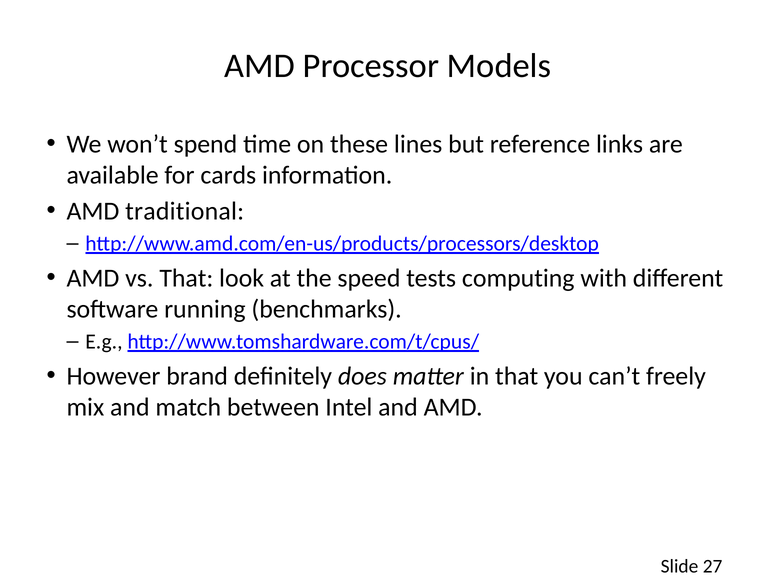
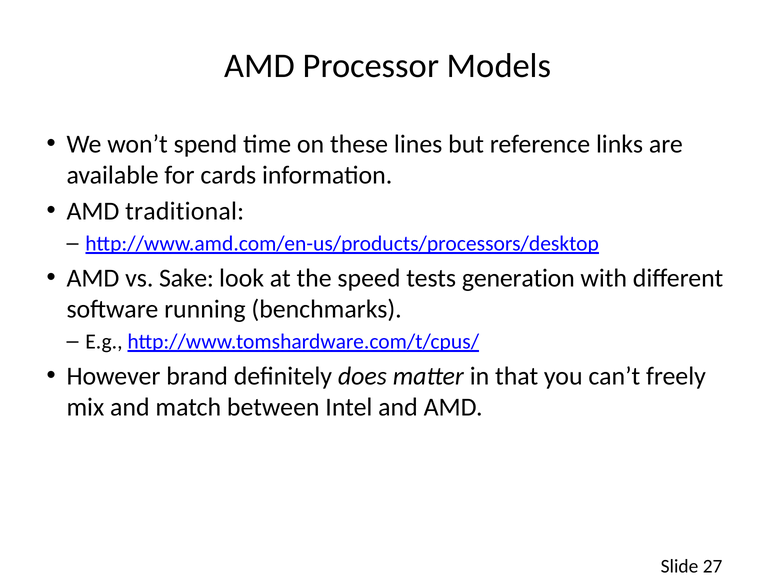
vs That: That -> Sake (186, 278)
computing: computing -> generation (518, 278)
